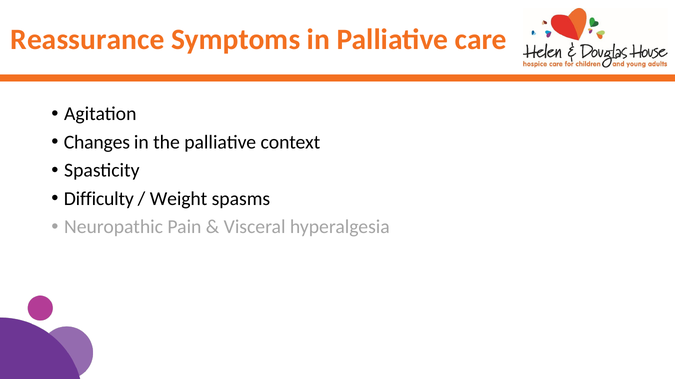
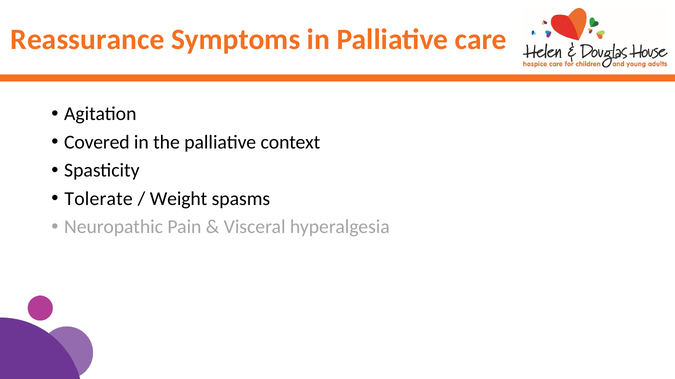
Changes: Changes -> Covered (97, 142)
Difficulty: Difficulty -> Tolerate (99, 199)
